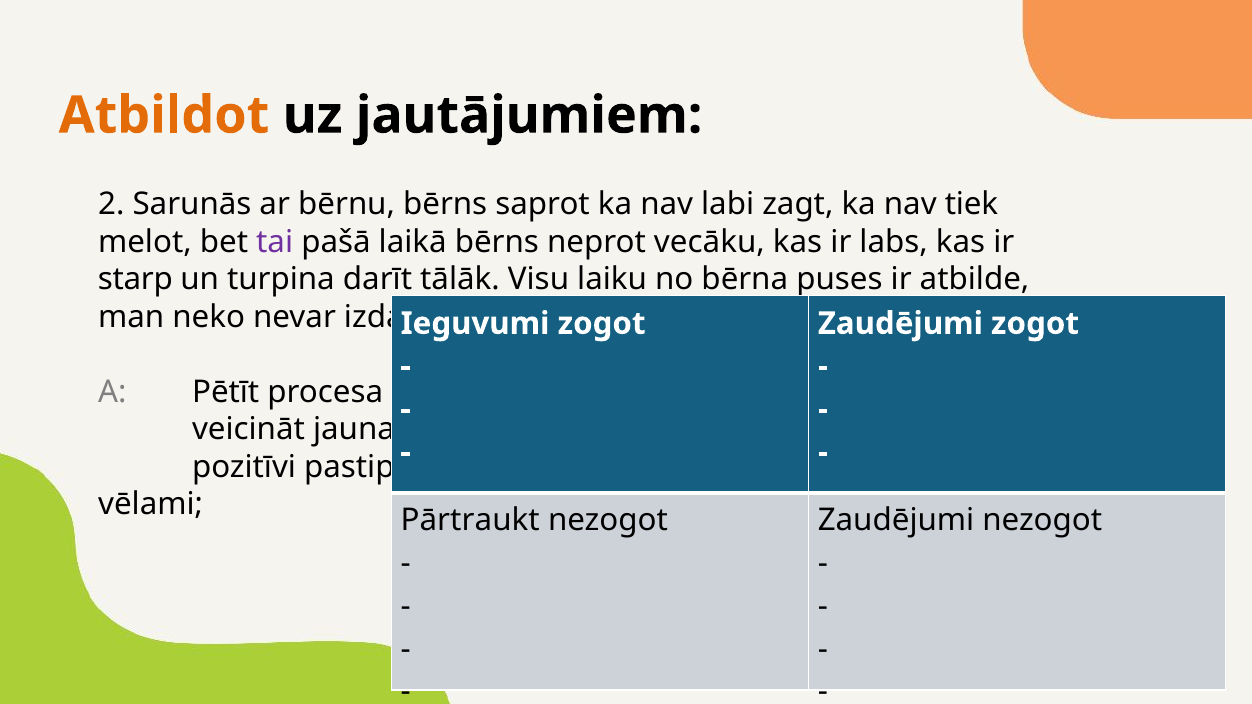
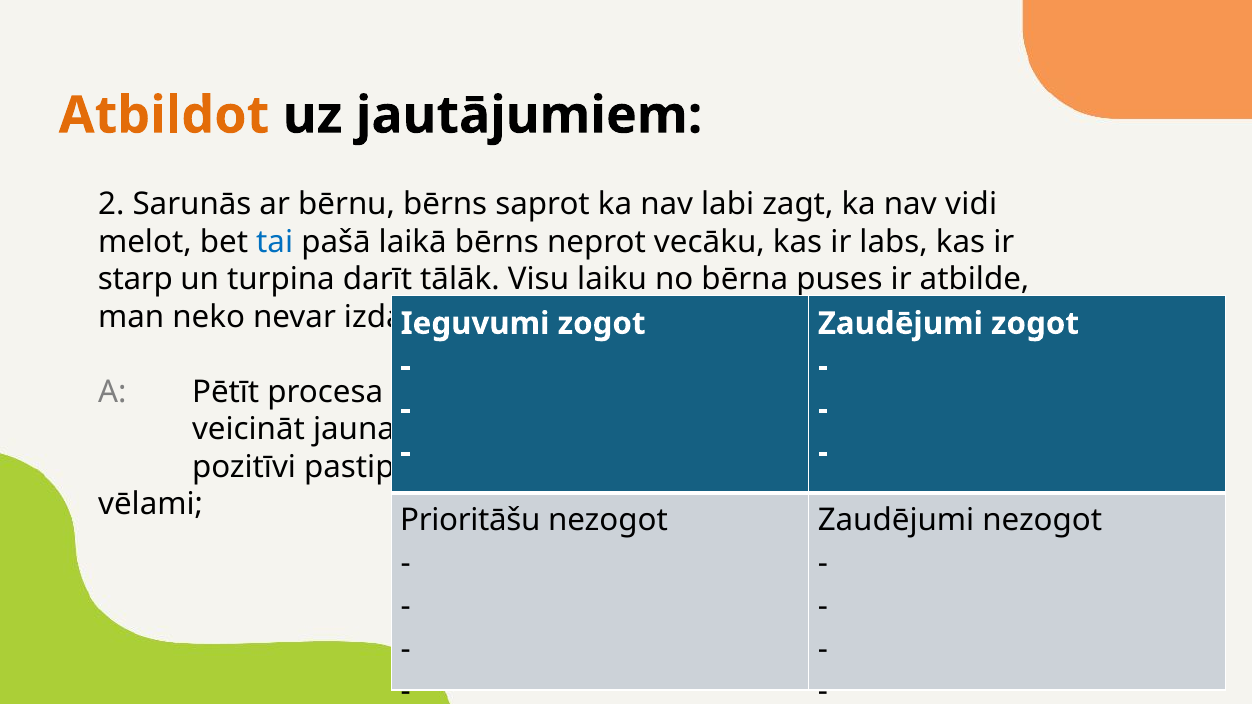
tiek: tiek -> vidi (971, 204)
tai colour: purple -> blue (275, 242)
Pārtraukt: Pārtraukt -> Prioritāšu (470, 521)
